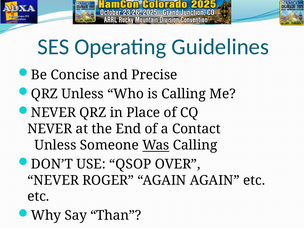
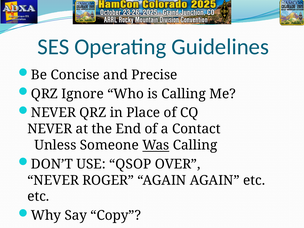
QRZ Unless: Unless -> Ignore (83, 94)
Than: Than -> Copy (116, 215)
